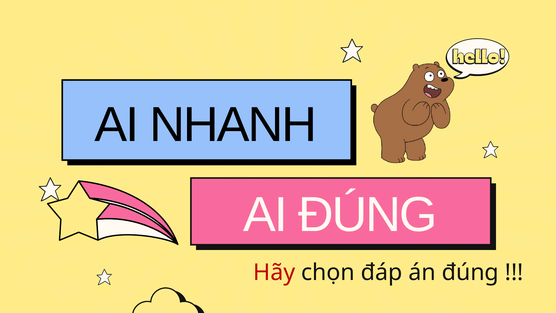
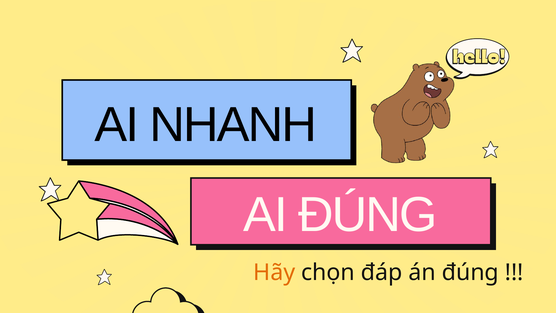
Hãy colour: red -> orange (274, 272)
